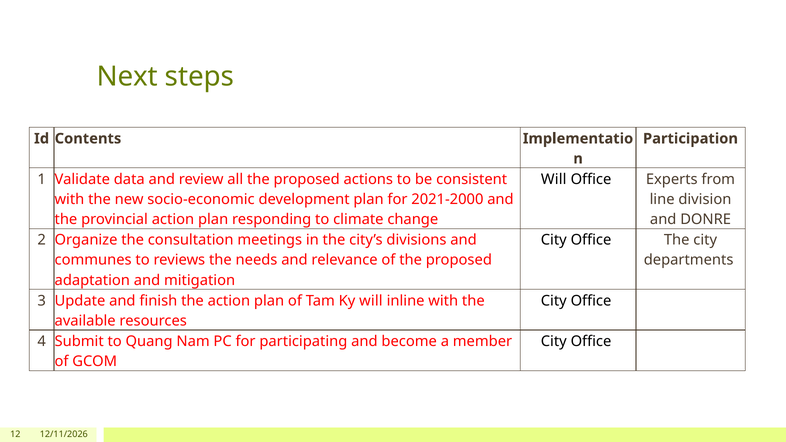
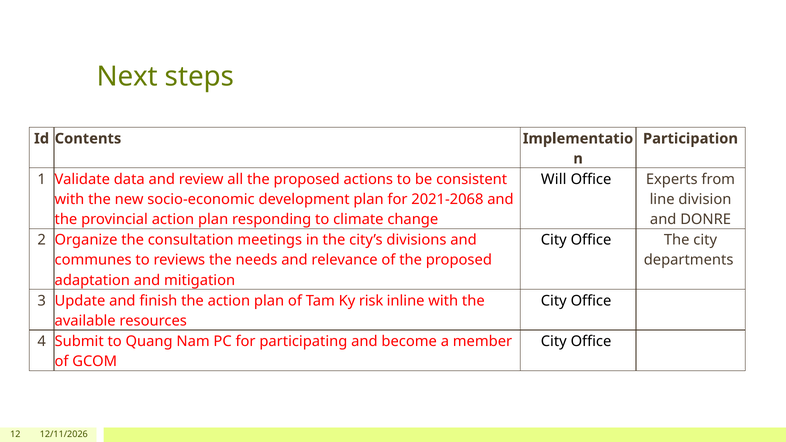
2021-2000: 2021-2000 -> 2021-2068 (447, 199)
Ky will: will -> risk (371, 301)
